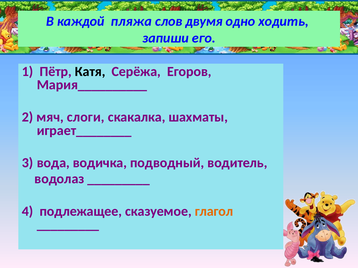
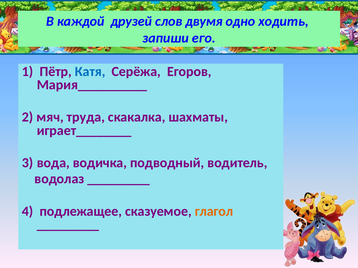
пляжа: пляжа -> друзей (131, 21)
Катя colour: black -> blue (90, 72)
слоги: слоги -> труда (86, 117)
